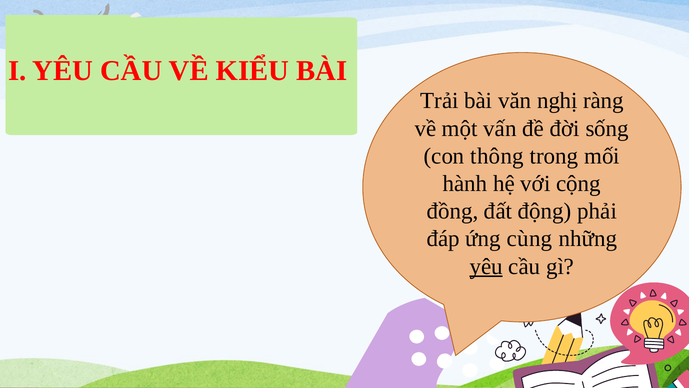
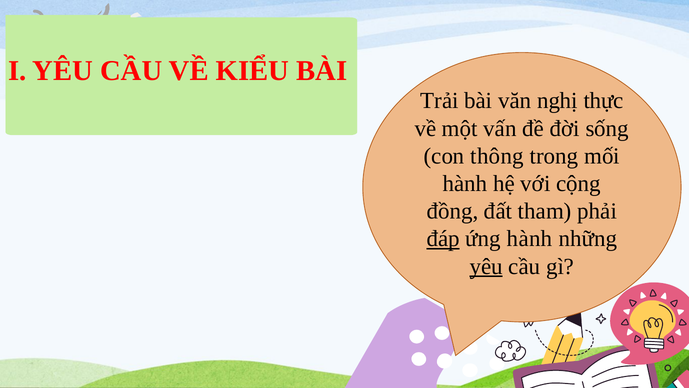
ràng: ràng -> thực (604, 101)
động: động -> tham (545, 211)
đáp underline: none -> present (443, 239)
ứng cùng: cùng -> hành (530, 239)
